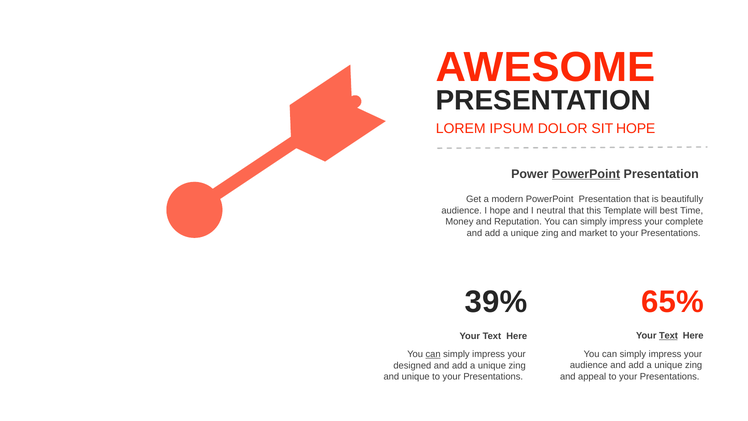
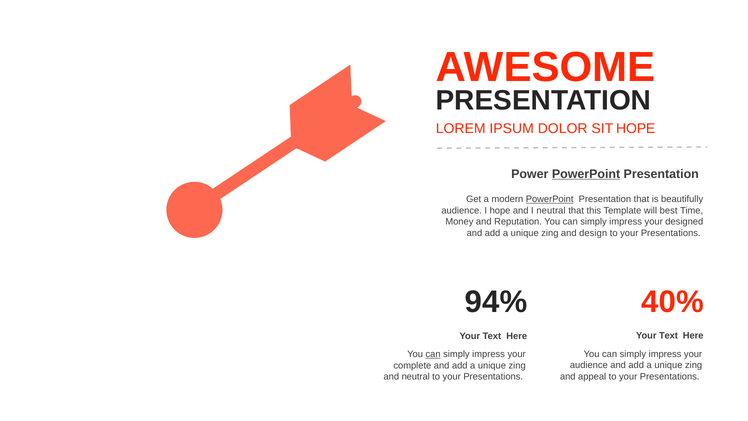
PowerPoint underline: none -> present (550, 199)
complete: complete -> designed (684, 222)
market: market -> design (593, 233)
65%: 65% -> 40% (673, 302)
39%: 39% -> 94% (496, 302)
Text underline: present -> none (668, 336)
designed: designed -> complete (412, 365)
and unique: unique -> neutral (416, 377)
